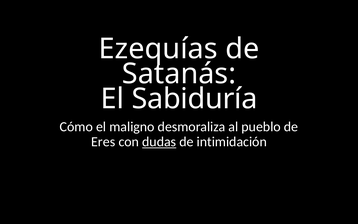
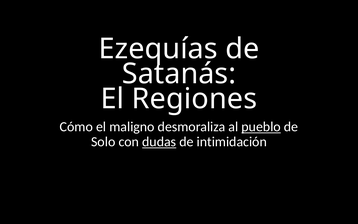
Sabiduría: Sabiduría -> Regiones (194, 99)
pueblo underline: none -> present (261, 127)
Eres: Eres -> Solo (103, 142)
